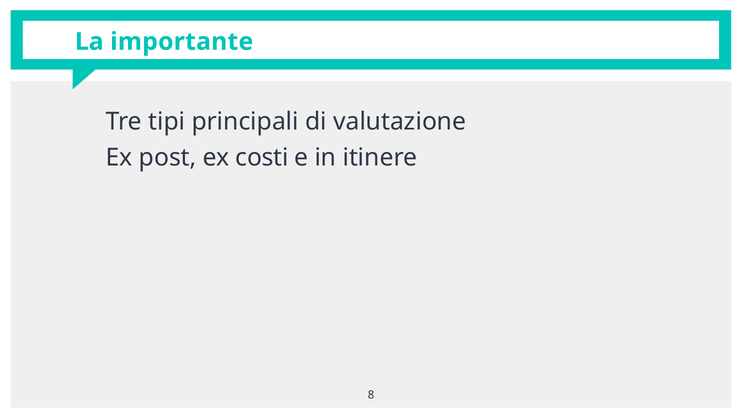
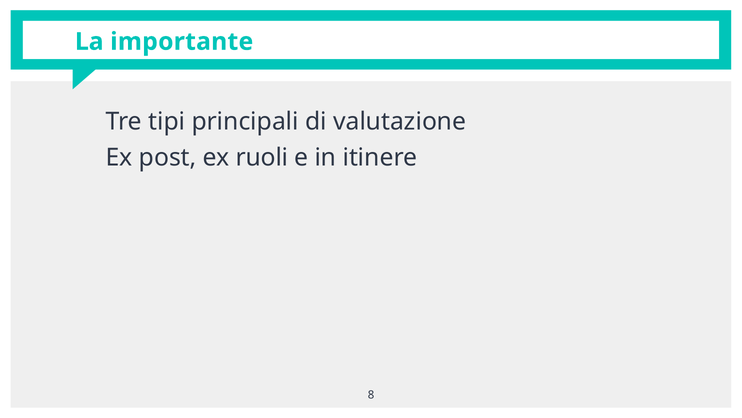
costi: costi -> ruoli (262, 157)
